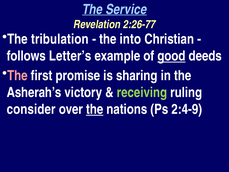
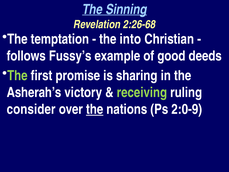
Service: Service -> Sinning (126, 9)
2:26-77: 2:26-77 -> 2:26-68 (139, 24)
tribulation: tribulation -> temptation (60, 39)
Letter’s: Letter’s -> Fussy’s (70, 56)
good underline: present -> none (171, 56)
The colour: pink -> light green (17, 76)
2:4-9: 2:4-9 -> 2:0-9 (187, 109)
